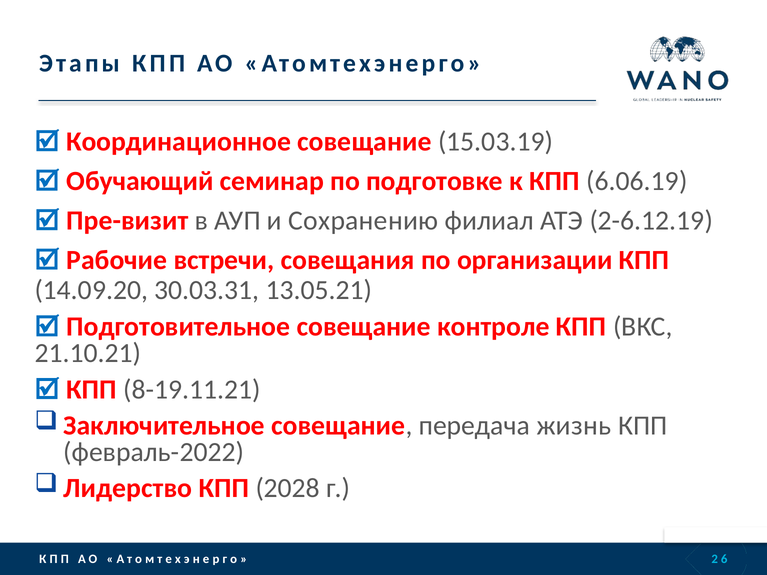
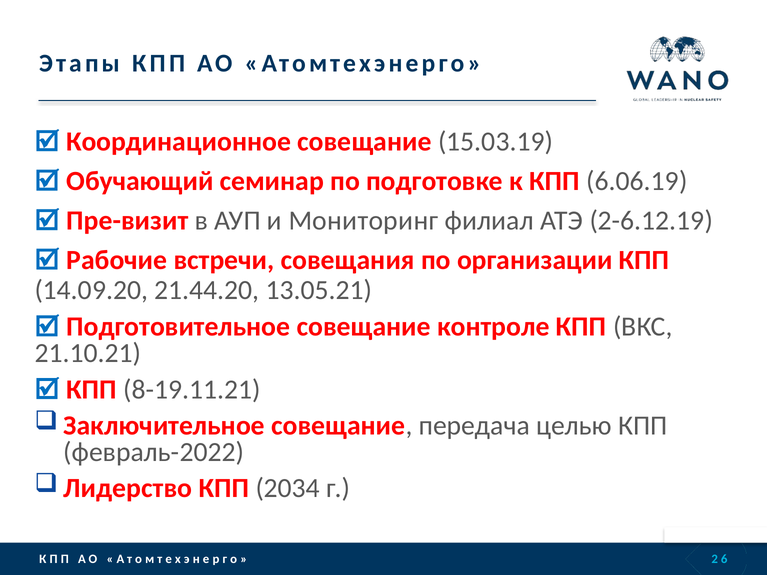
Сохранению: Сохранению -> Мониторинг (363, 221)
30.03.31: 30.03.31 -> 21.44.20 (207, 290)
жизнь: жизнь -> целью (574, 426)
2028: 2028 -> 2034 (288, 489)
